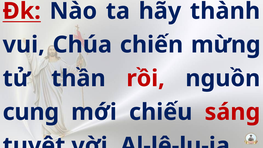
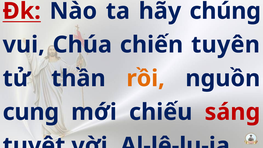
thành: thành -> chúng (225, 11)
mừng: mừng -> tuyên (226, 45)
rồi colour: red -> orange (146, 78)
